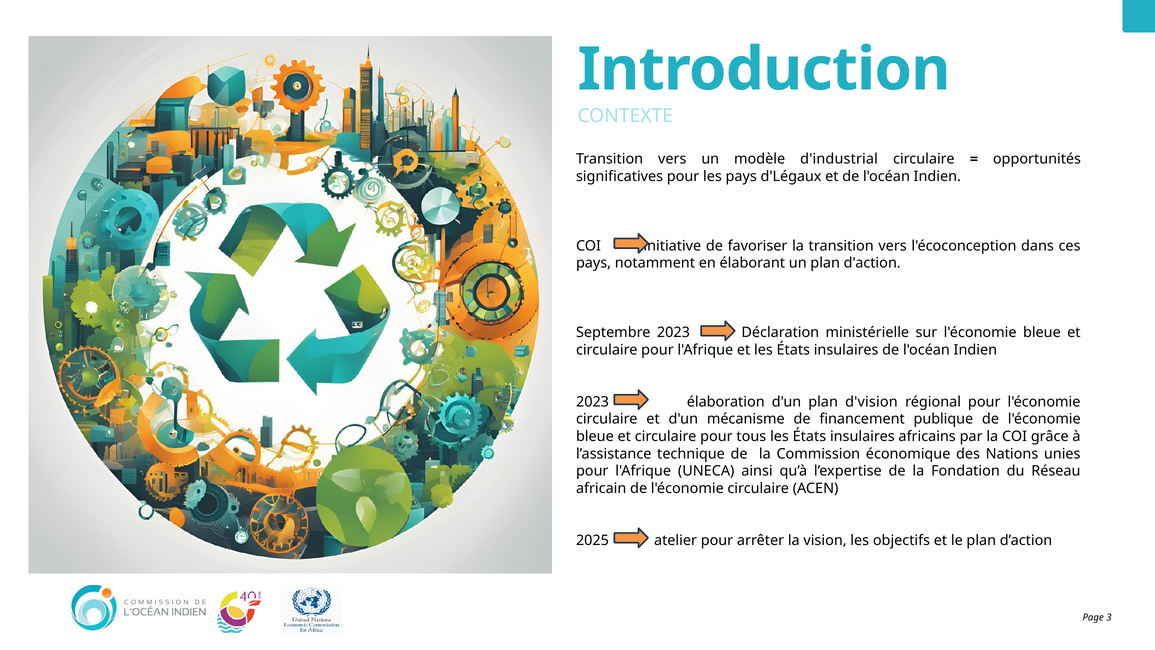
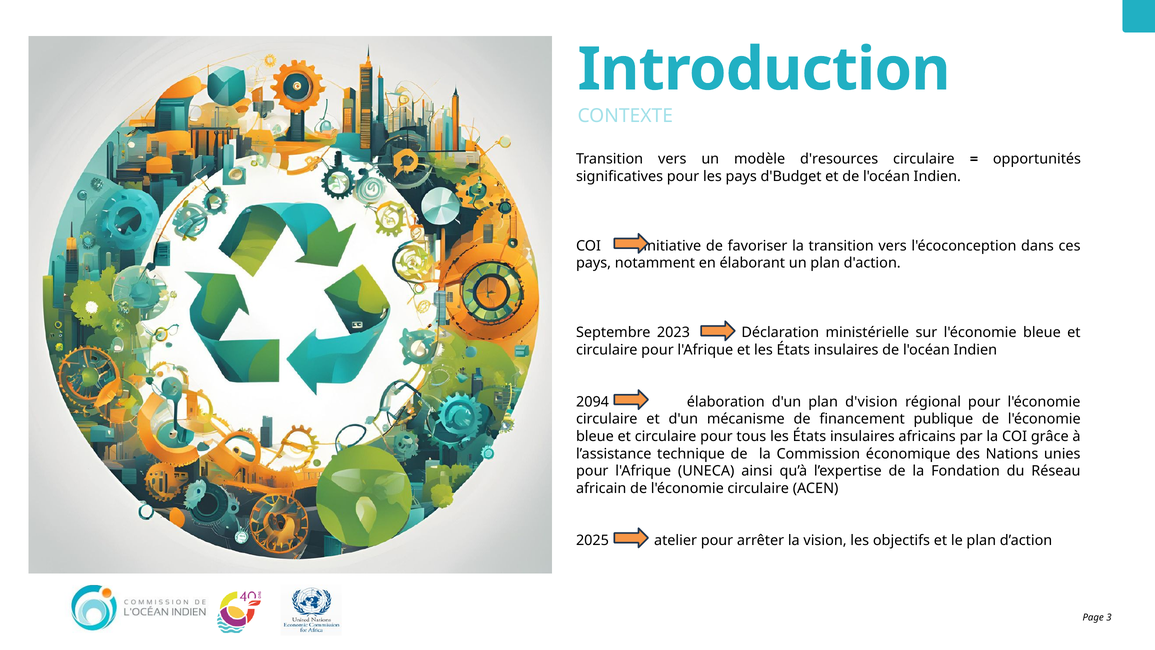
d'industrial: d'industrial -> d'resources (839, 159)
d'Légaux: d'Légaux -> d'Budget (791, 176)
2023: 2023 -> 2094 (593, 402)
